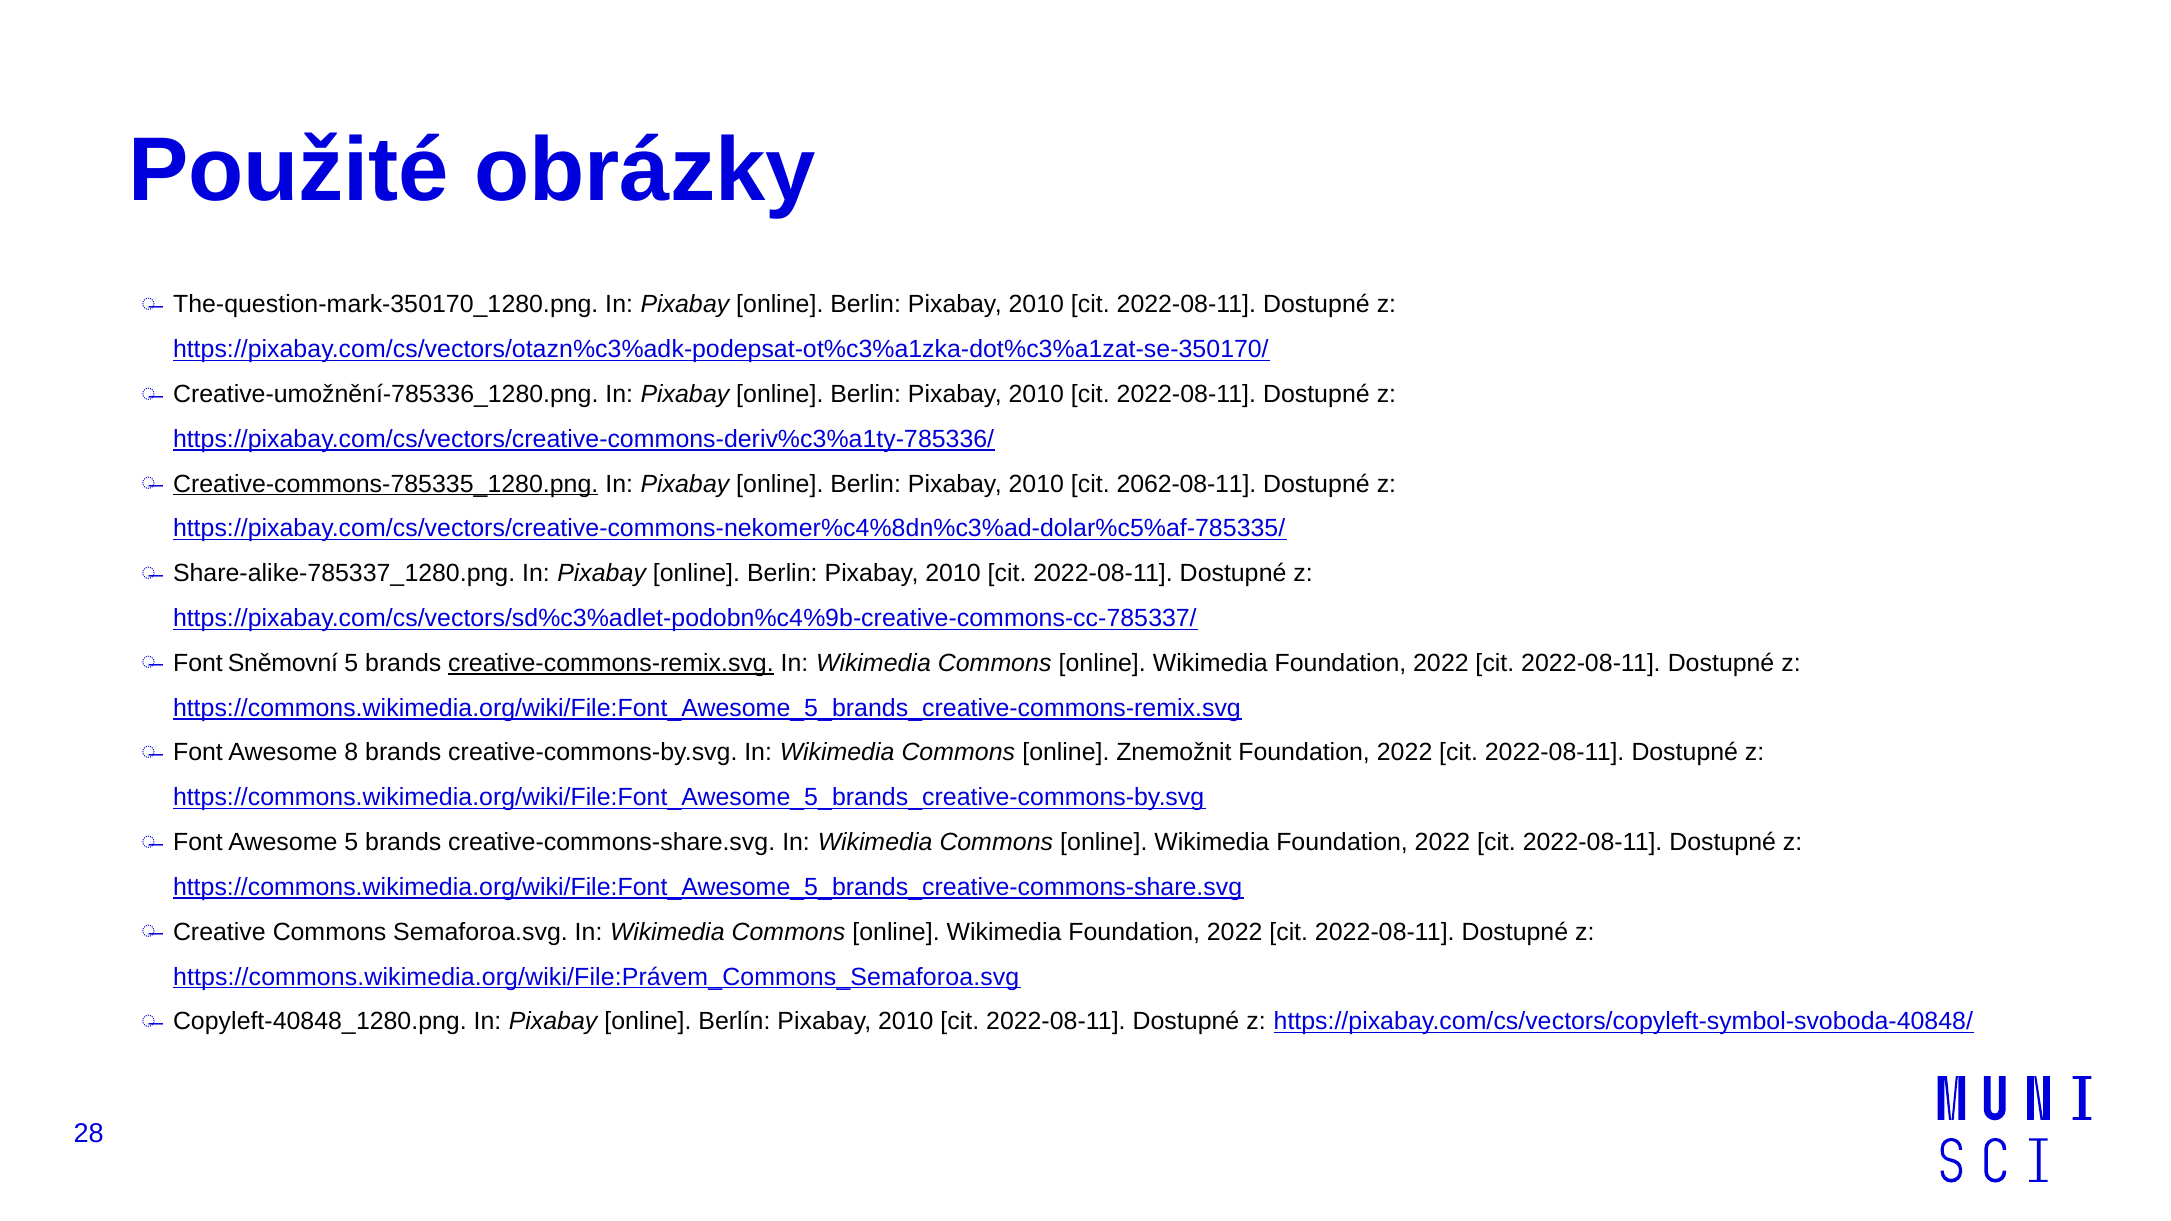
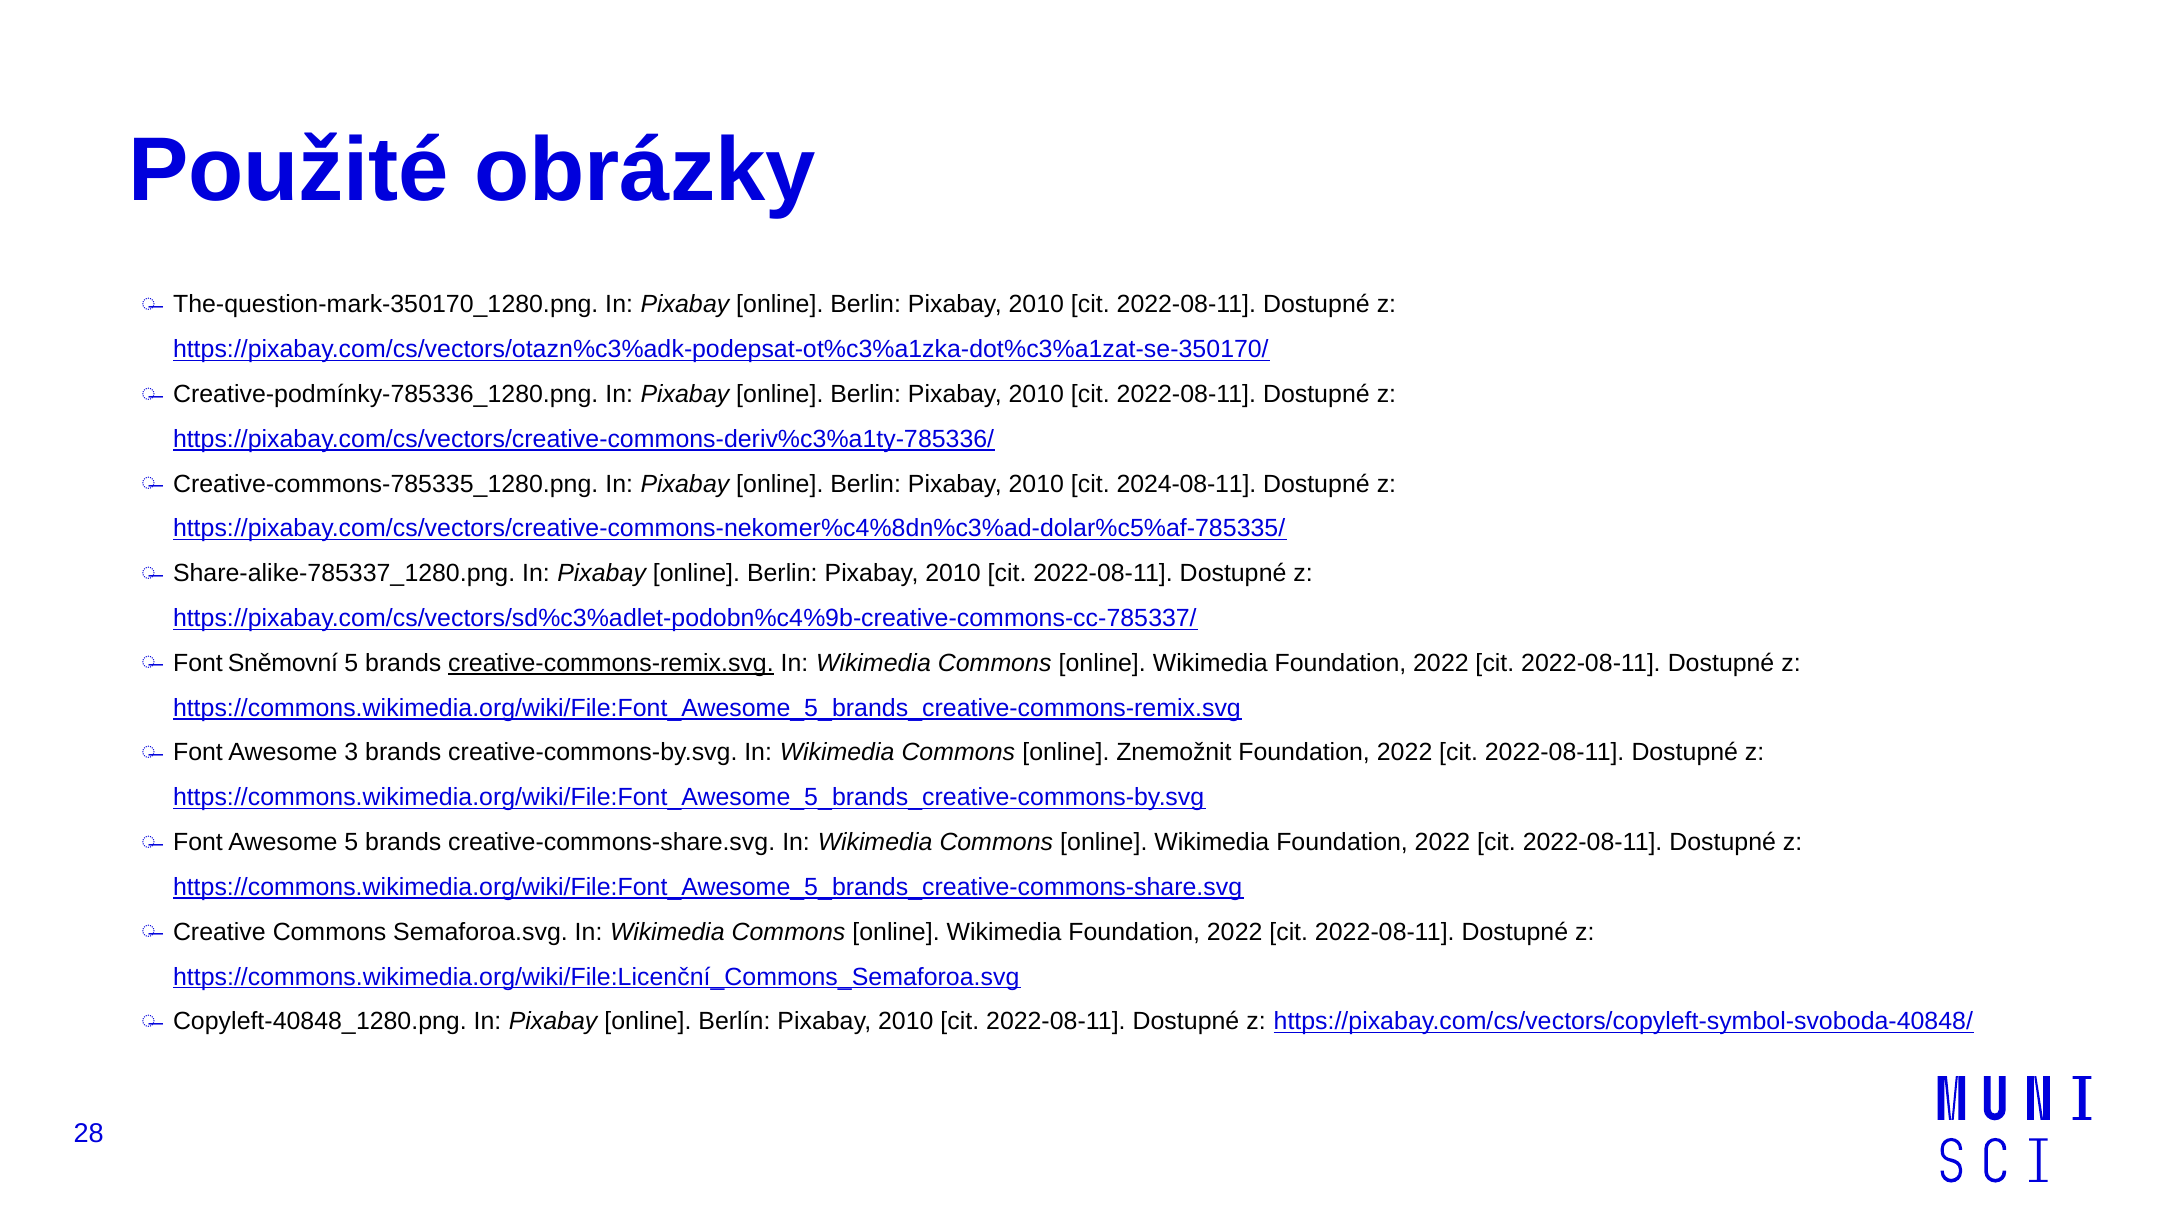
Creative-umožnění-785336_1280.png: Creative-umožnění-785336_1280.png -> Creative-podmínky-785336_1280.png (386, 394)
Creative-commons-785335_1280.png underline: present -> none (386, 484)
2062-08-11: 2062-08-11 -> 2024-08-11 (1186, 484)
8: 8 -> 3 (351, 753)
https://commons.wikimedia.org/wiki/File:Právem_Commons_Semaforoa.svg: https://commons.wikimedia.org/wiki/File:Právem_Commons_Semaforoa.svg -> https://commons.wikimedia.org/wiki/File:Licenční_Commons_Semaforoa.svg (596, 977)
